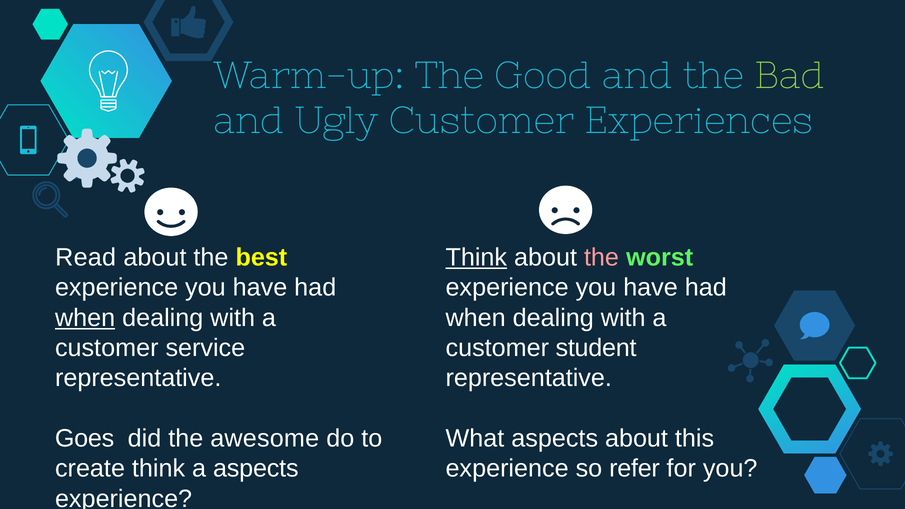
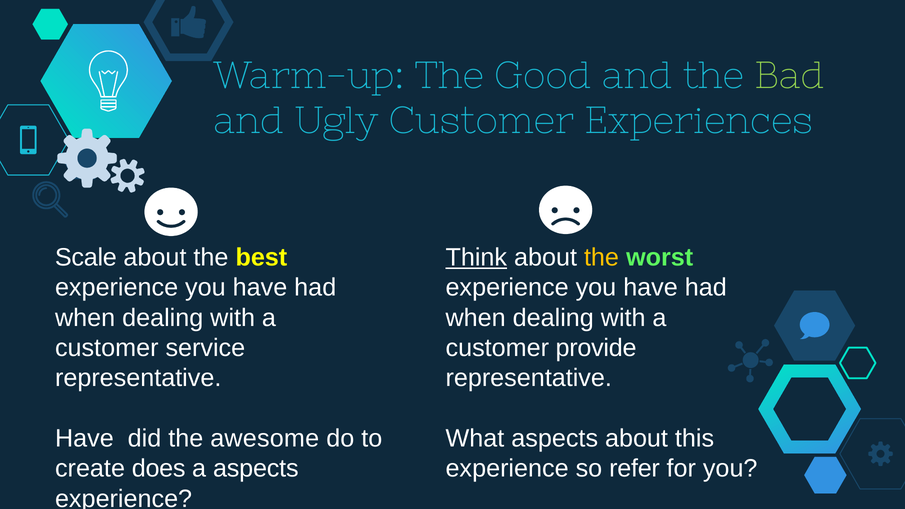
Read: Read -> Scale (86, 257)
the colour: pink -> yellow (601, 257)
when underline: present -> none (85, 318)
student: student -> provide (596, 348)
Goes: Goes -> Have (84, 439)
create think: think -> does (159, 469)
